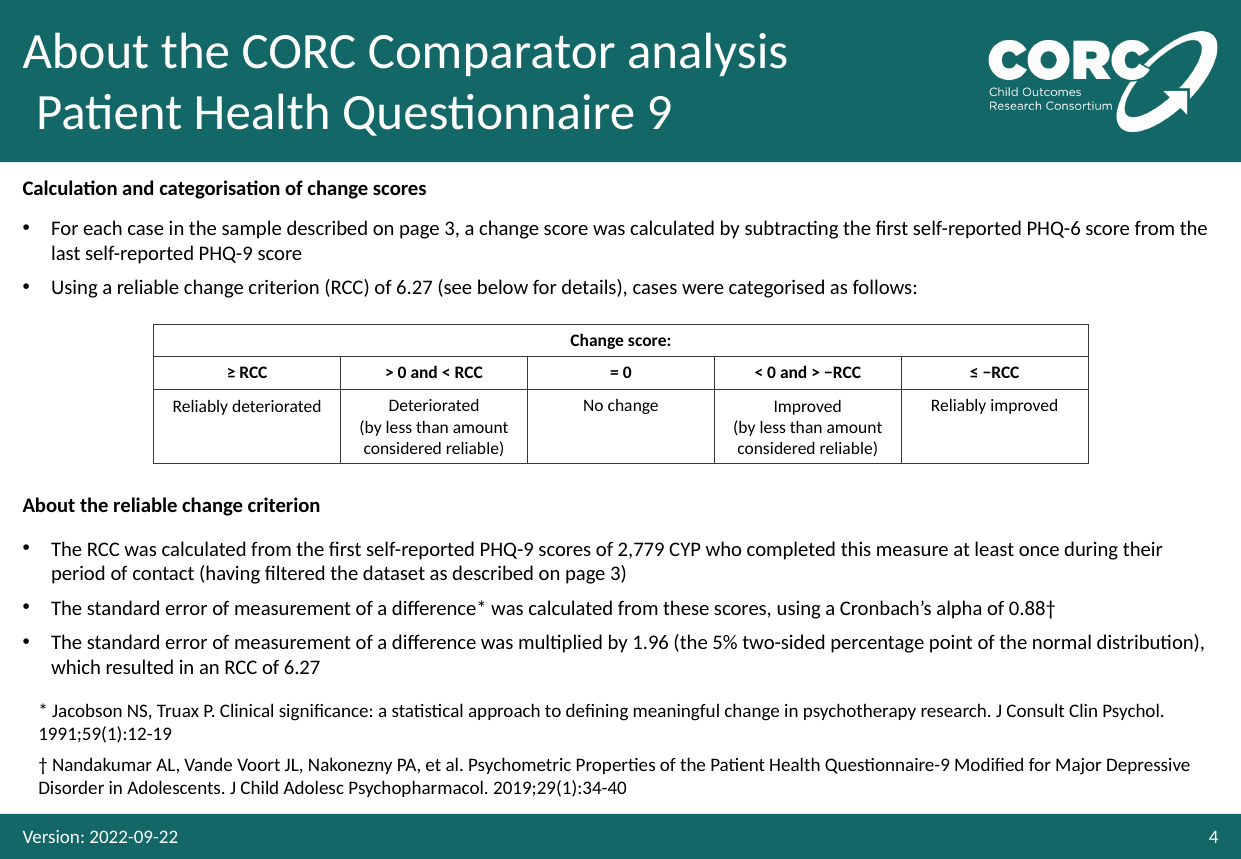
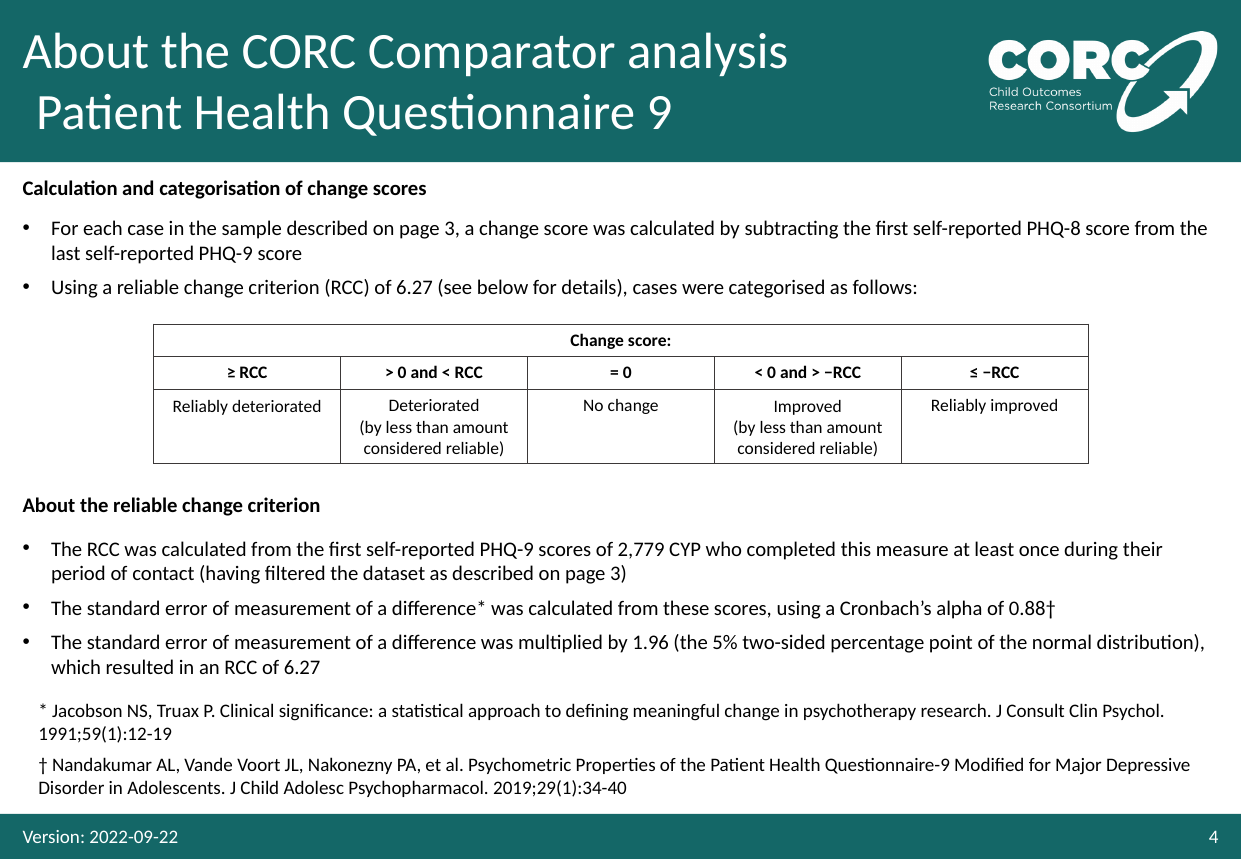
PHQ-6: PHQ-6 -> PHQ-8 (1054, 229)
